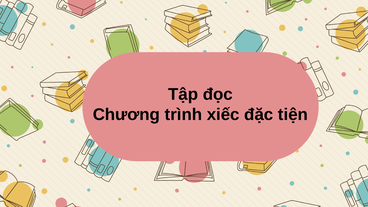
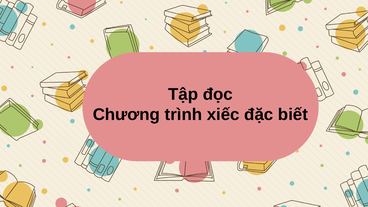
tiện: tiện -> biết (293, 115)
